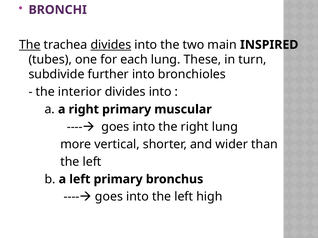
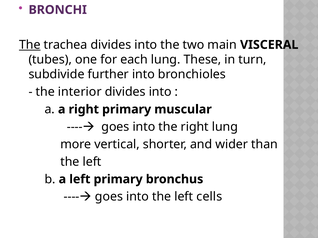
divides underline: present -> none (111, 45)
INSPIRED: INSPIRED -> VISCERAL (269, 45)
high: high -> cells (209, 197)
